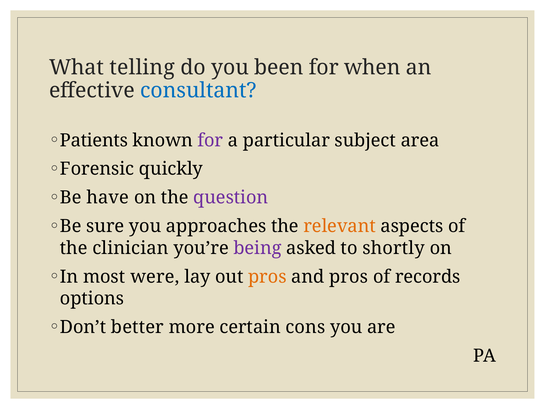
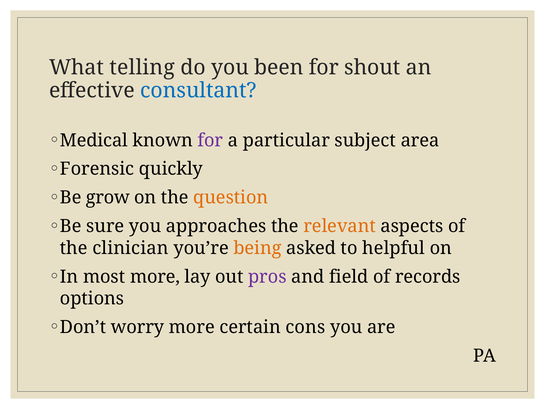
when: when -> shout (372, 68)
Patients: Patients -> Medical (94, 140)
have: have -> grow (108, 197)
question colour: purple -> orange (231, 197)
being colour: purple -> orange (258, 248)
shortly: shortly -> helpful (394, 248)
most were: were -> more (155, 277)
pros colour: orange -> purple (267, 277)
and pros: pros -> field (349, 277)
better: better -> worry (138, 327)
